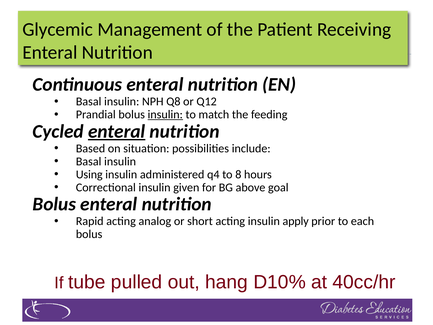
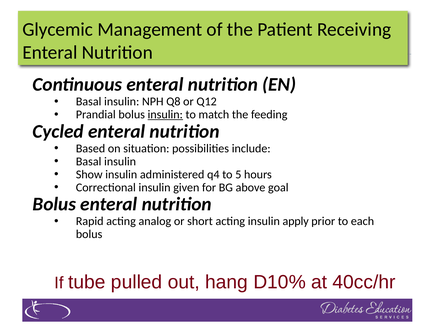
enteral underline: present -> none (117, 131)
Using: Using -> Show (89, 174)
8: 8 -> 5 (238, 174)
